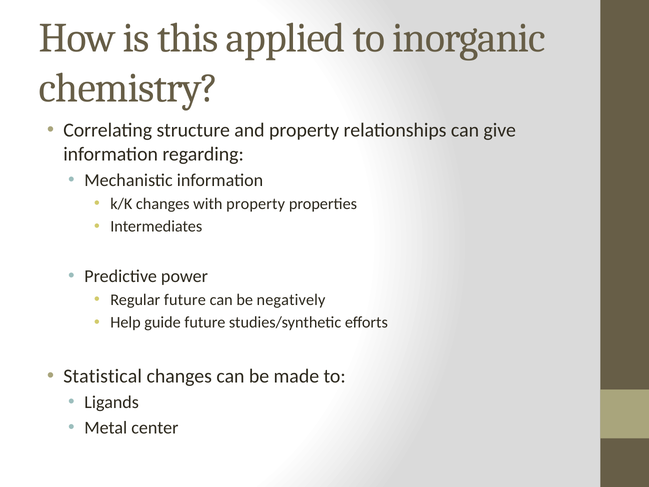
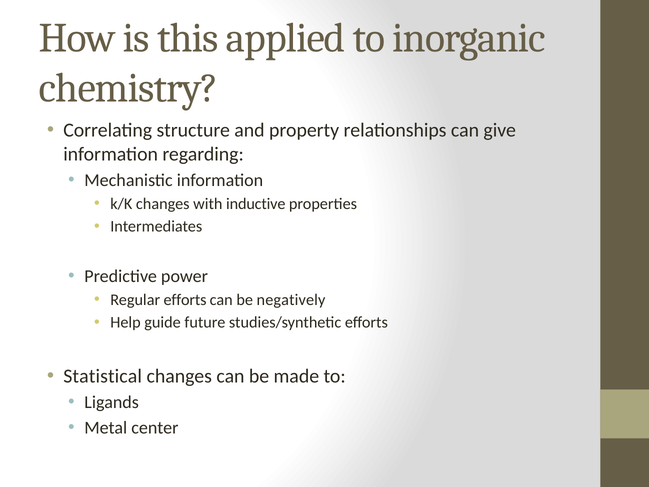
with property: property -> inductive (256, 204)
Regular future: future -> efforts (185, 300)
